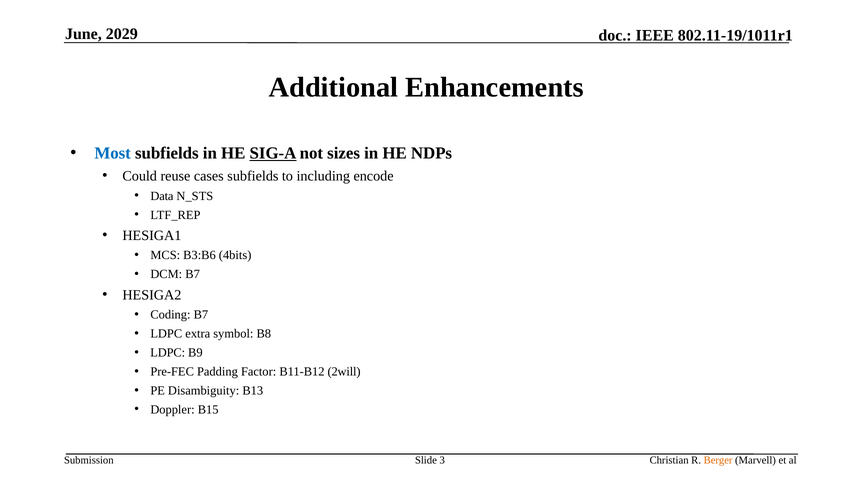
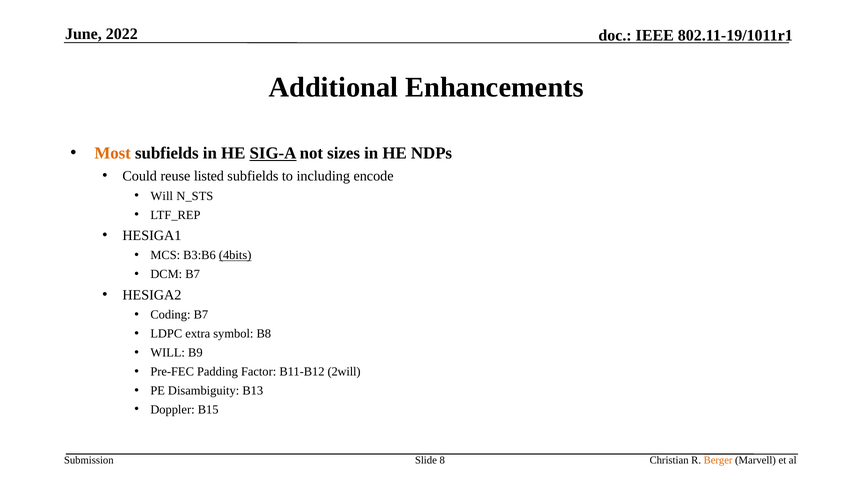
2029: 2029 -> 2022 (122, 34)
Most colour: blue -> orange (113, 153)
cases: cases -> listed (209, 176)
Data: Data -> Will (162, 196)
4bits underline: none -> present (235, 255)
LDPC: LDPC -> WILL (168, 353)
3: 3 -> 8 (442, 460)
